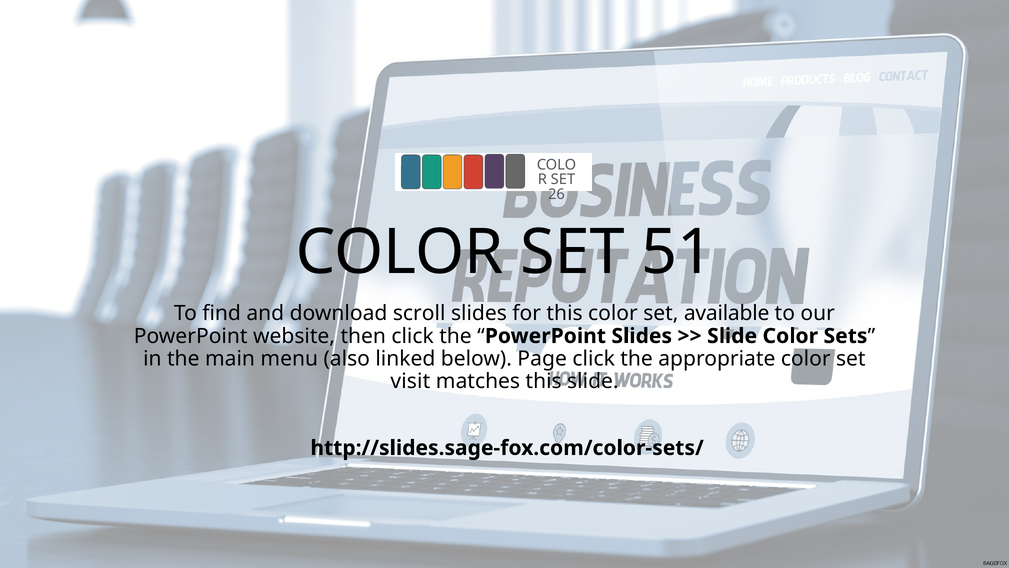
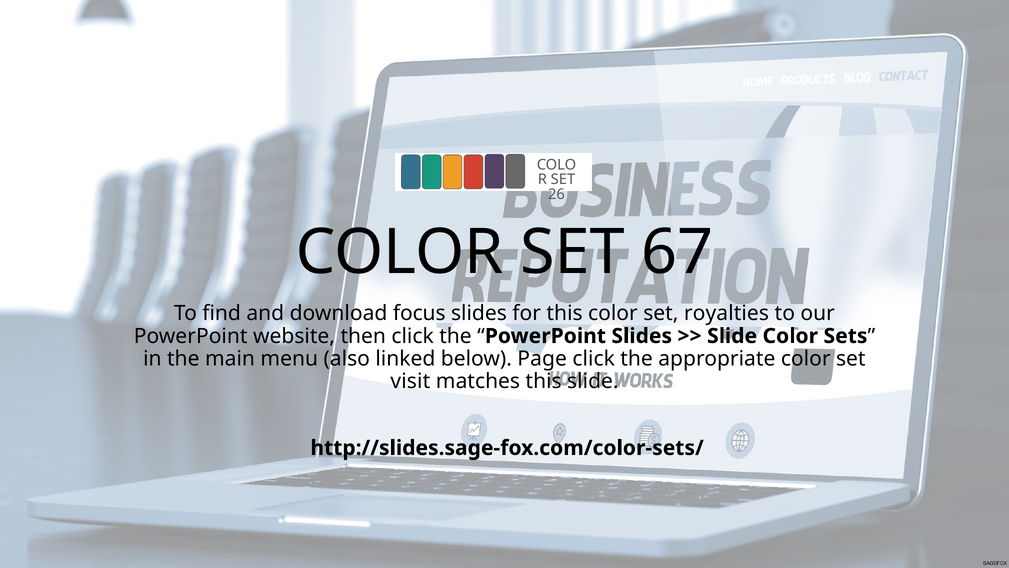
51: 51 -> 67 (677, 252)
scroll: scroll -> focus (419, 313)
available: available -> royalties (726, 313)
